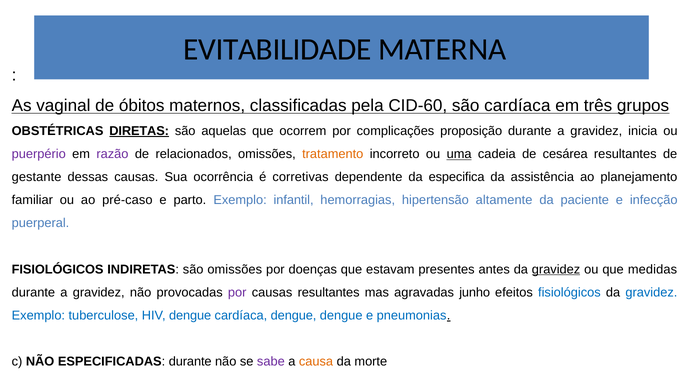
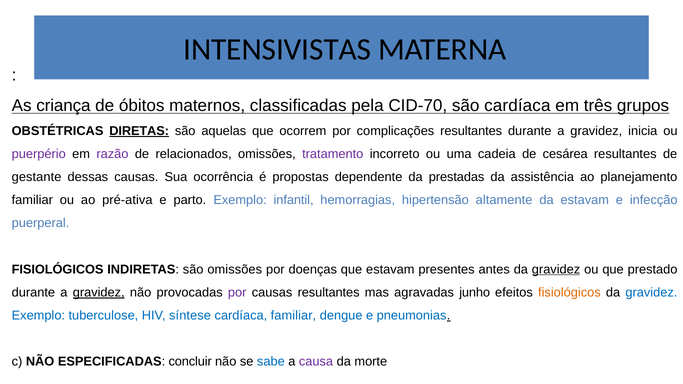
EVITABILIDADE: EVITABILIDADE -> INTENSIVISTAS (277, 50)
vaginal: vaginal -> criança (63, 106)
CID-60: CID-60 -> CID-70 (418, 106)
complicações proposição: proposição -> resultantes (471, 131)
tratamento colour: orange -> purple (333, 154)
uma underline: present -> none (459, 154)
corretivas: corretivas -> propostas (301, 177)
especifica: especifica -> prestadas (457, 177)
pré-caso: pré-caso -> pré-ativa (127, 200)
da paciente: paciente -> estavam (585, 200)
medidas: medidas -> prestado (653, 269)
gravidez underline: none -> present (99, 293)
fisiológicos colour: blue -> orange (569, 293)
HIV dengue: dengue -> síntese (190, 316)
cardíaca dengue: dengue -> familiar (293, 316)
ESPECIFICADAS durante: durante -> concluir (190, 362)
sabe colour: purple -> blue (271, 362)
causa colour: orange -> purple (316, 362)
